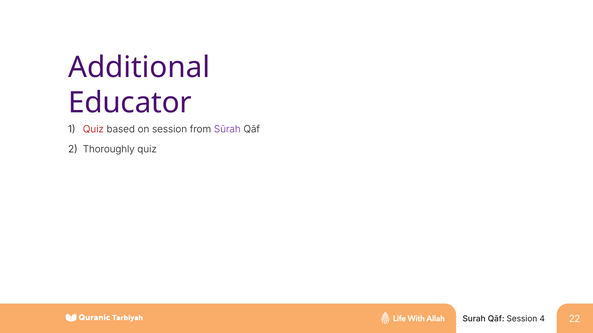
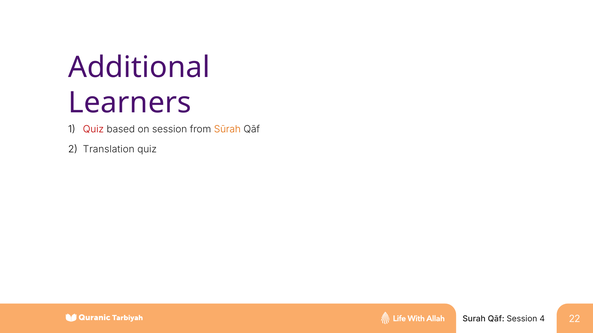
Educator: Educator -> Learners (130, 103)
Sūrah colour: purple -> orange (227, 129)
Thoroughly: Thoroughly -> Translation (109, 150)
